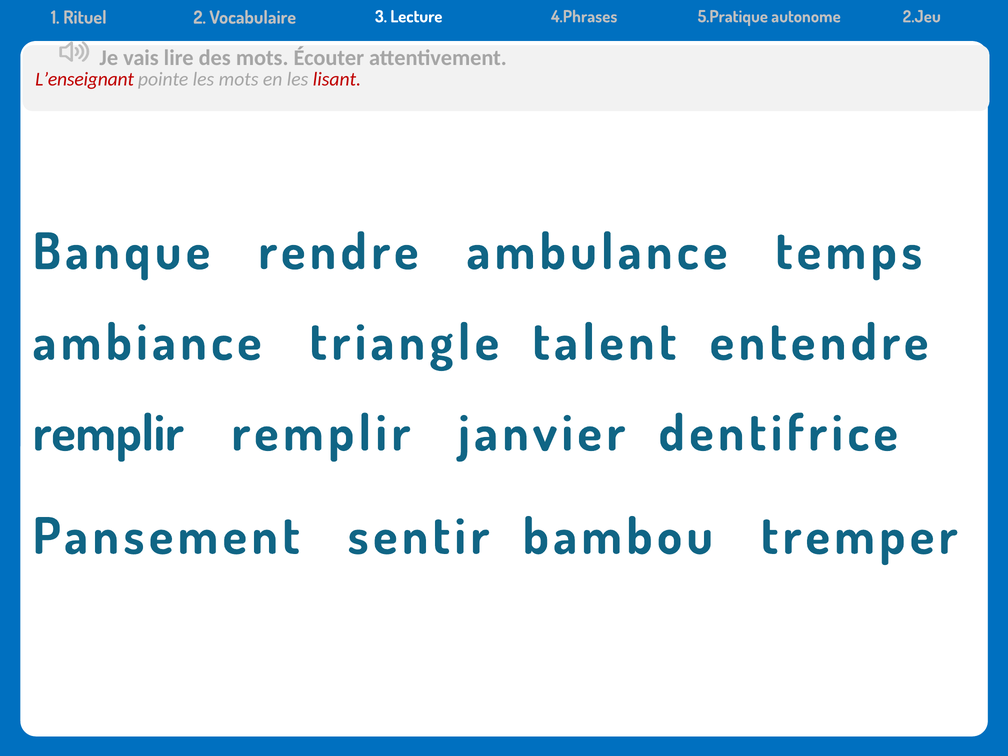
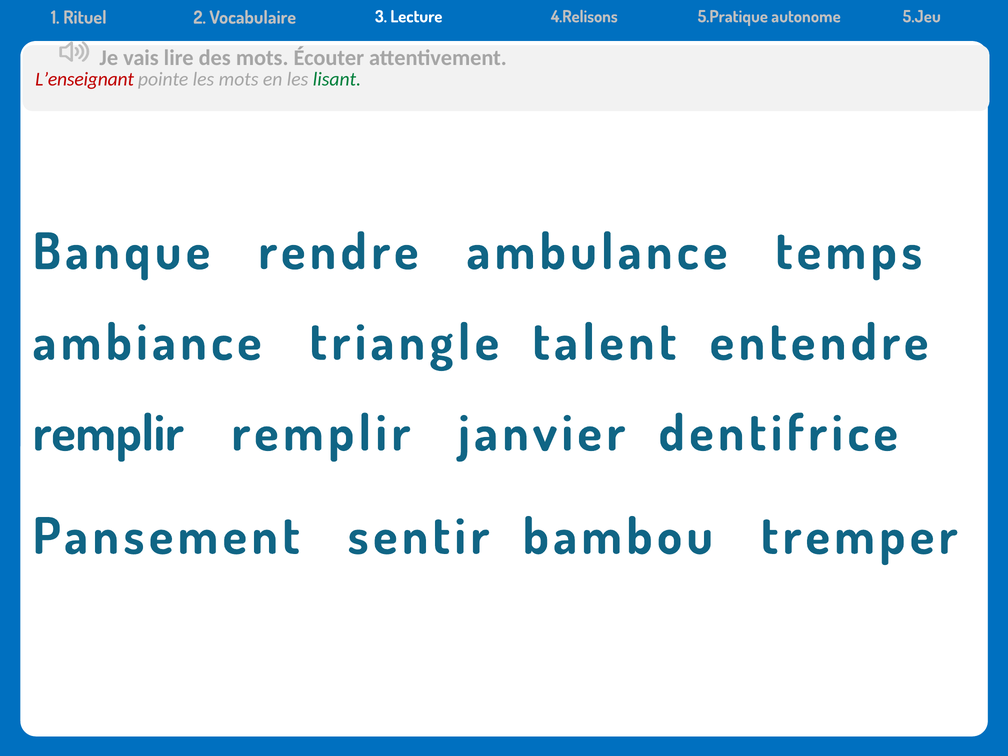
4.Phrases: 4.Phrases -> 4.Relisons (584, 17)
2.Jeu: 2.Jeu -> 5.Jeu (922, 17)
lisant colour: red -> green (337, 79)
